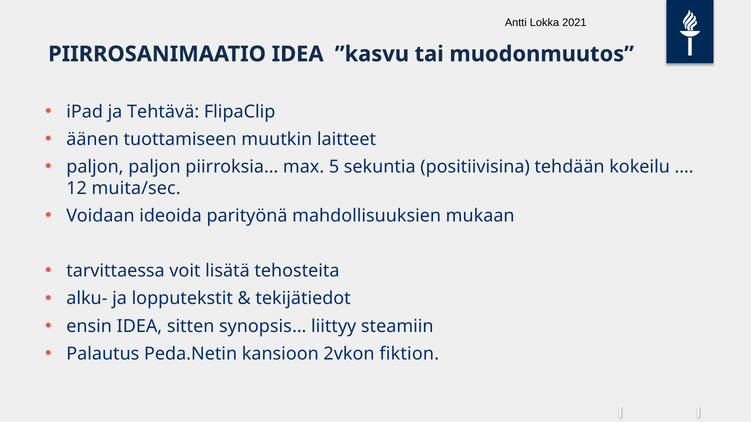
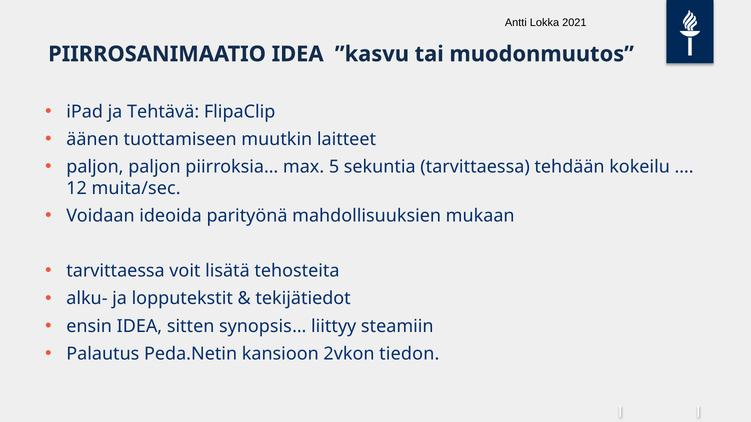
sekuntia positiivisina: positiivisina -> tarvittaessa (475, 167)
fiktion: fiktion -> tiedon (409, 354)
